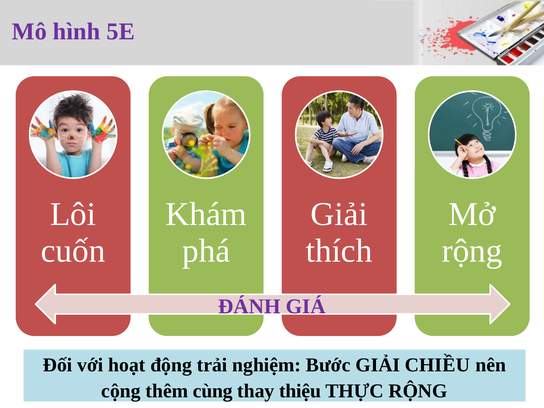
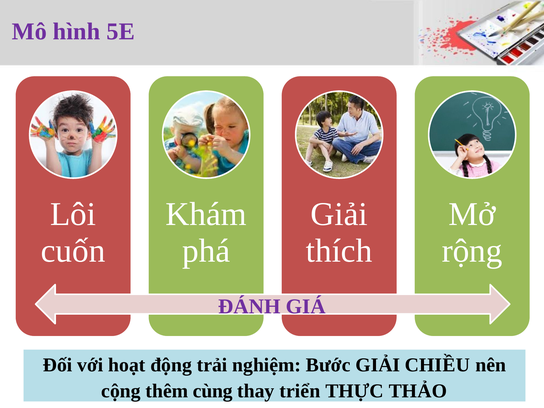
thiệu: thiệu -> triển (300, 391)
THỰC RỘNG: RỘNG -> THẢO (418, 391)
